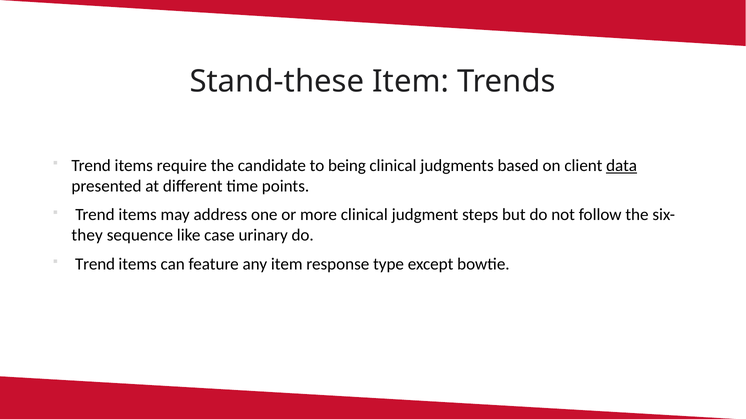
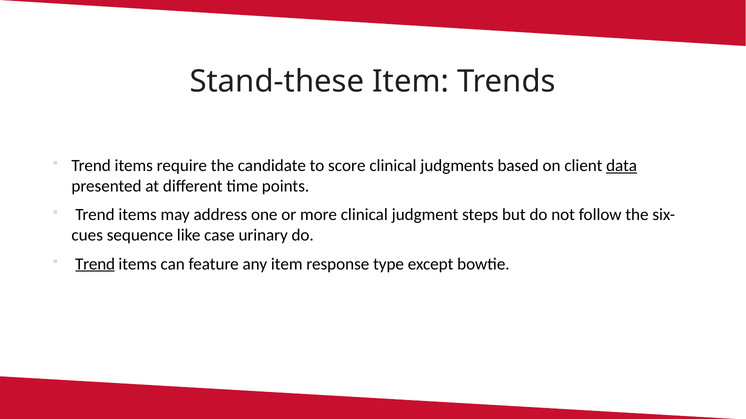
being: being -> score (347, 166)
they: they -> cues (87, 236)
Trend underline: none -> present (95, 264)
